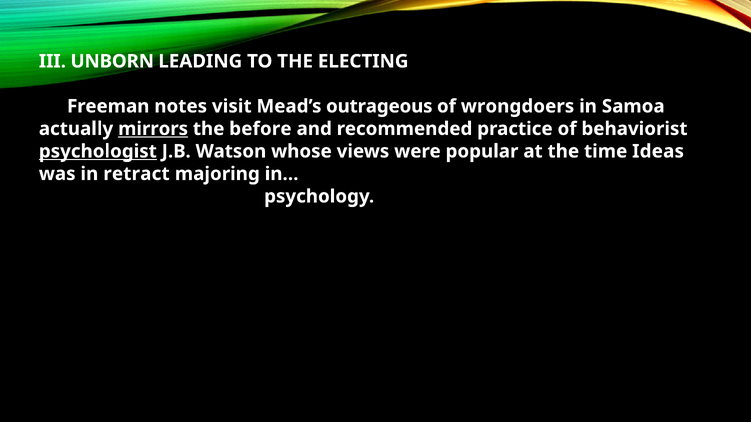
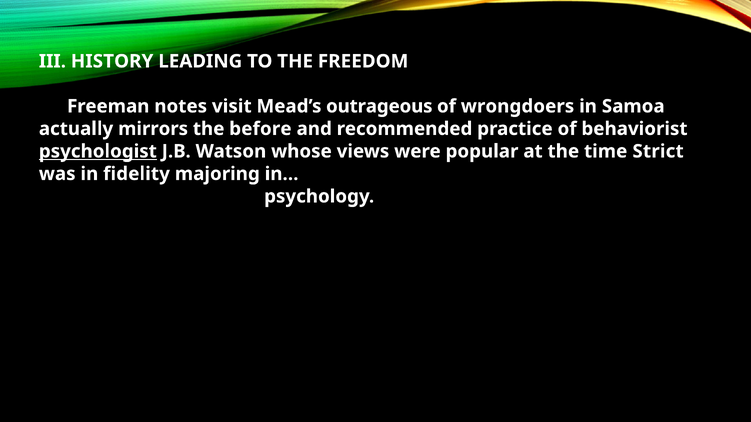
UNBORN: UNBORN -> HISTORY (112, 61)
ELECTING: ELECTING -> FREEDOM (363, 61)
mirrors underline: present -> none (153, 129)
Ideas: Ideas -> Strict (658, 151)
retract: retract -> fidelity (137, 174)
